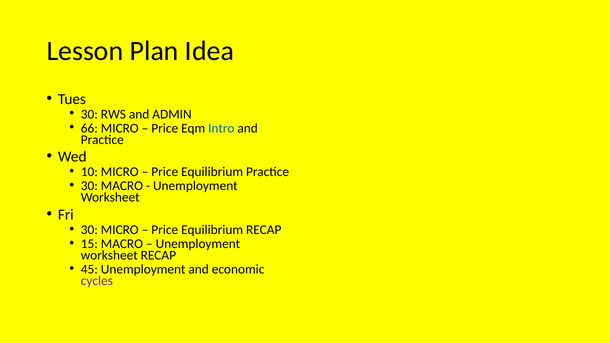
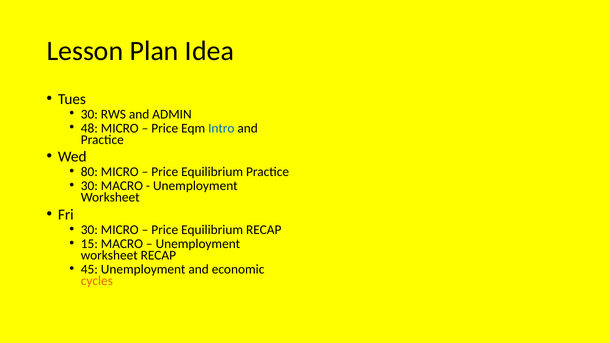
66: 66 -> 48 (89, 128)
10: 10 -> 80 (89, 172)
cycles colour: purple -> orange (97, 281)
